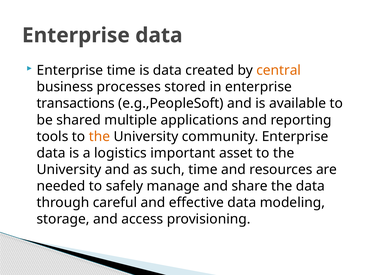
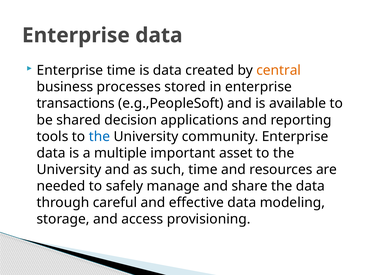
multiple: multiple -> decision (131, 120)
the colour: orange -> blue (99, 137)
logistics: logistics -> multiple (121, 153)
